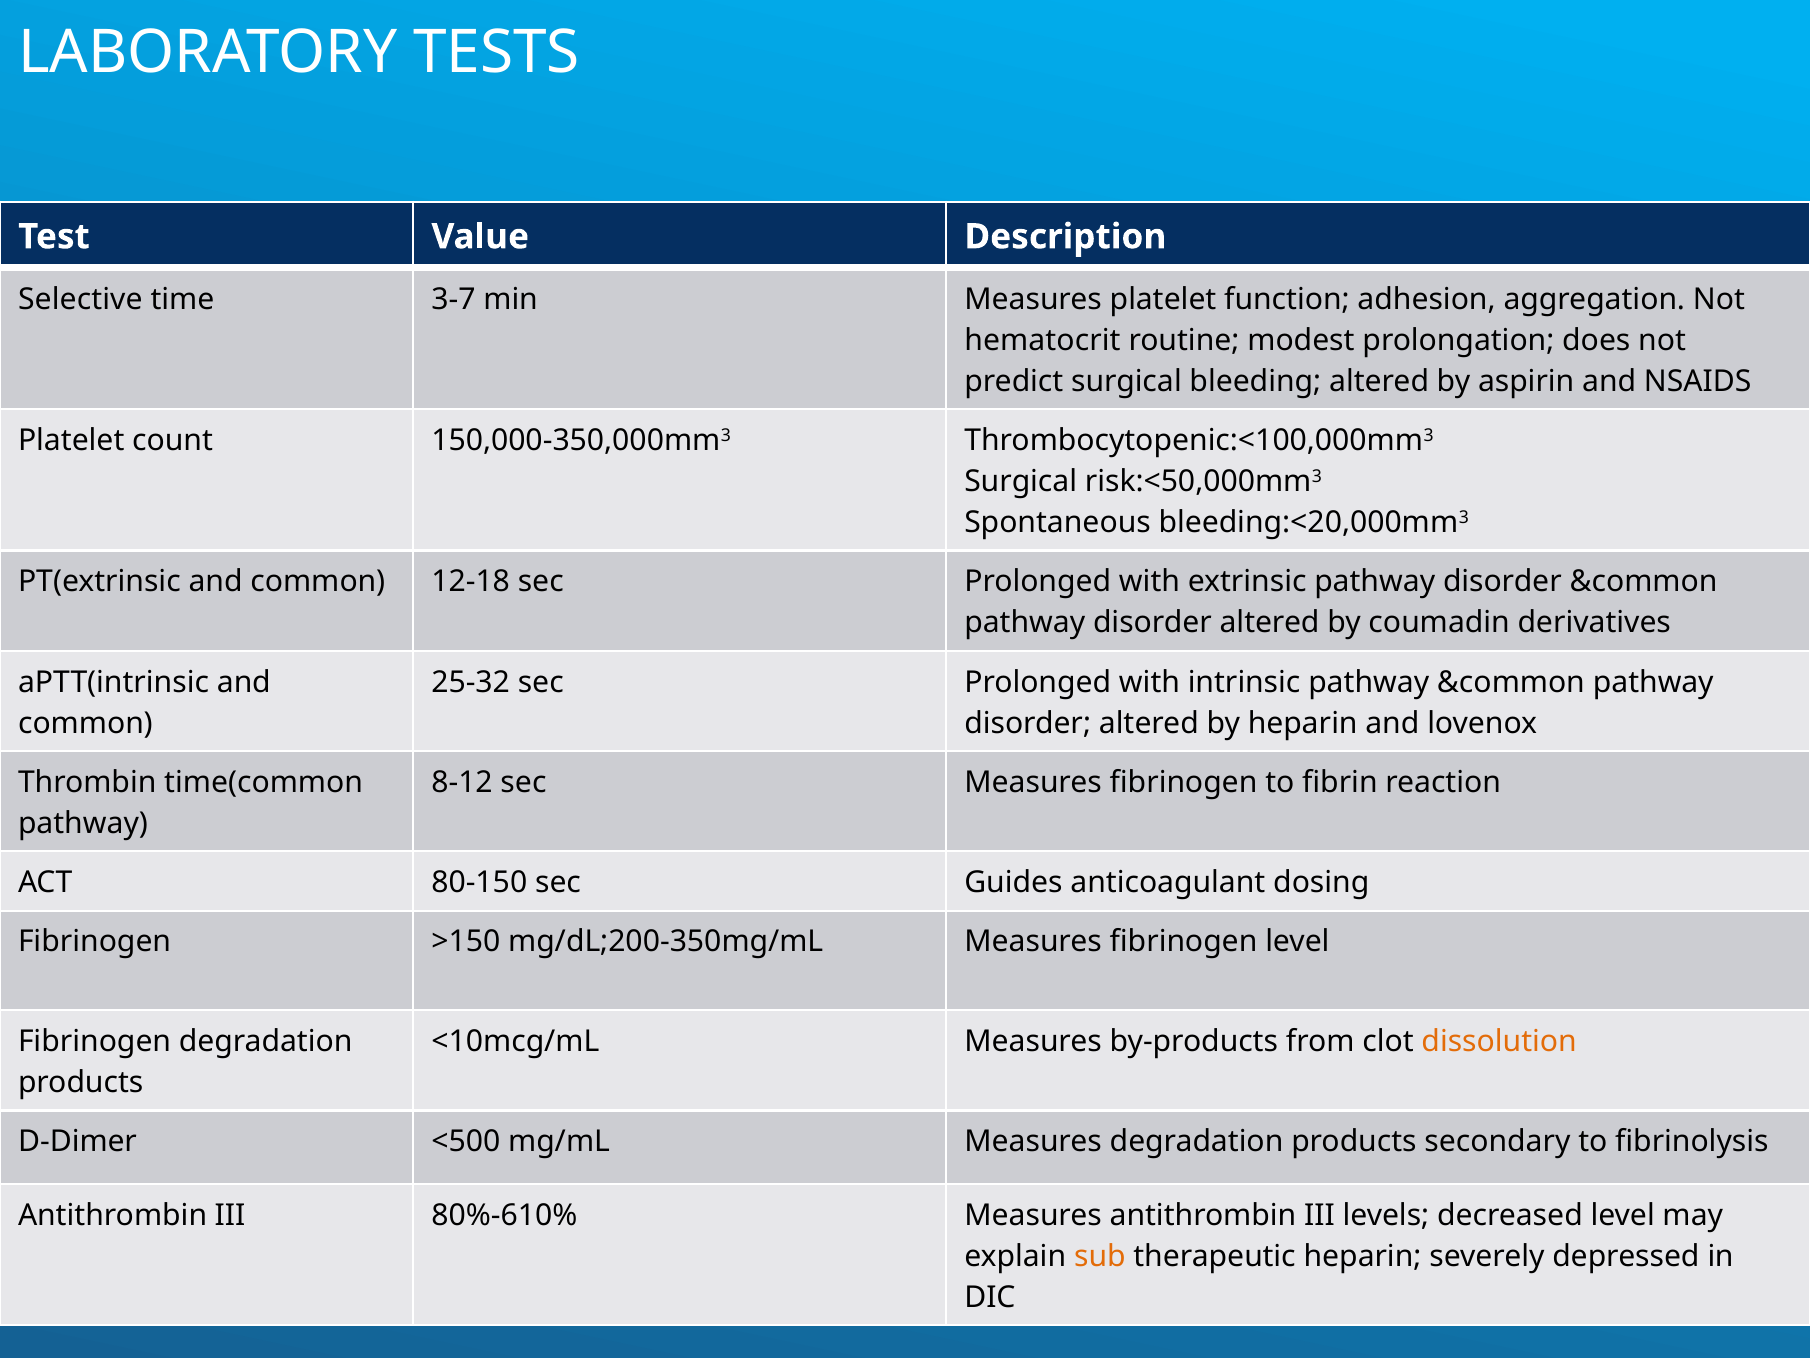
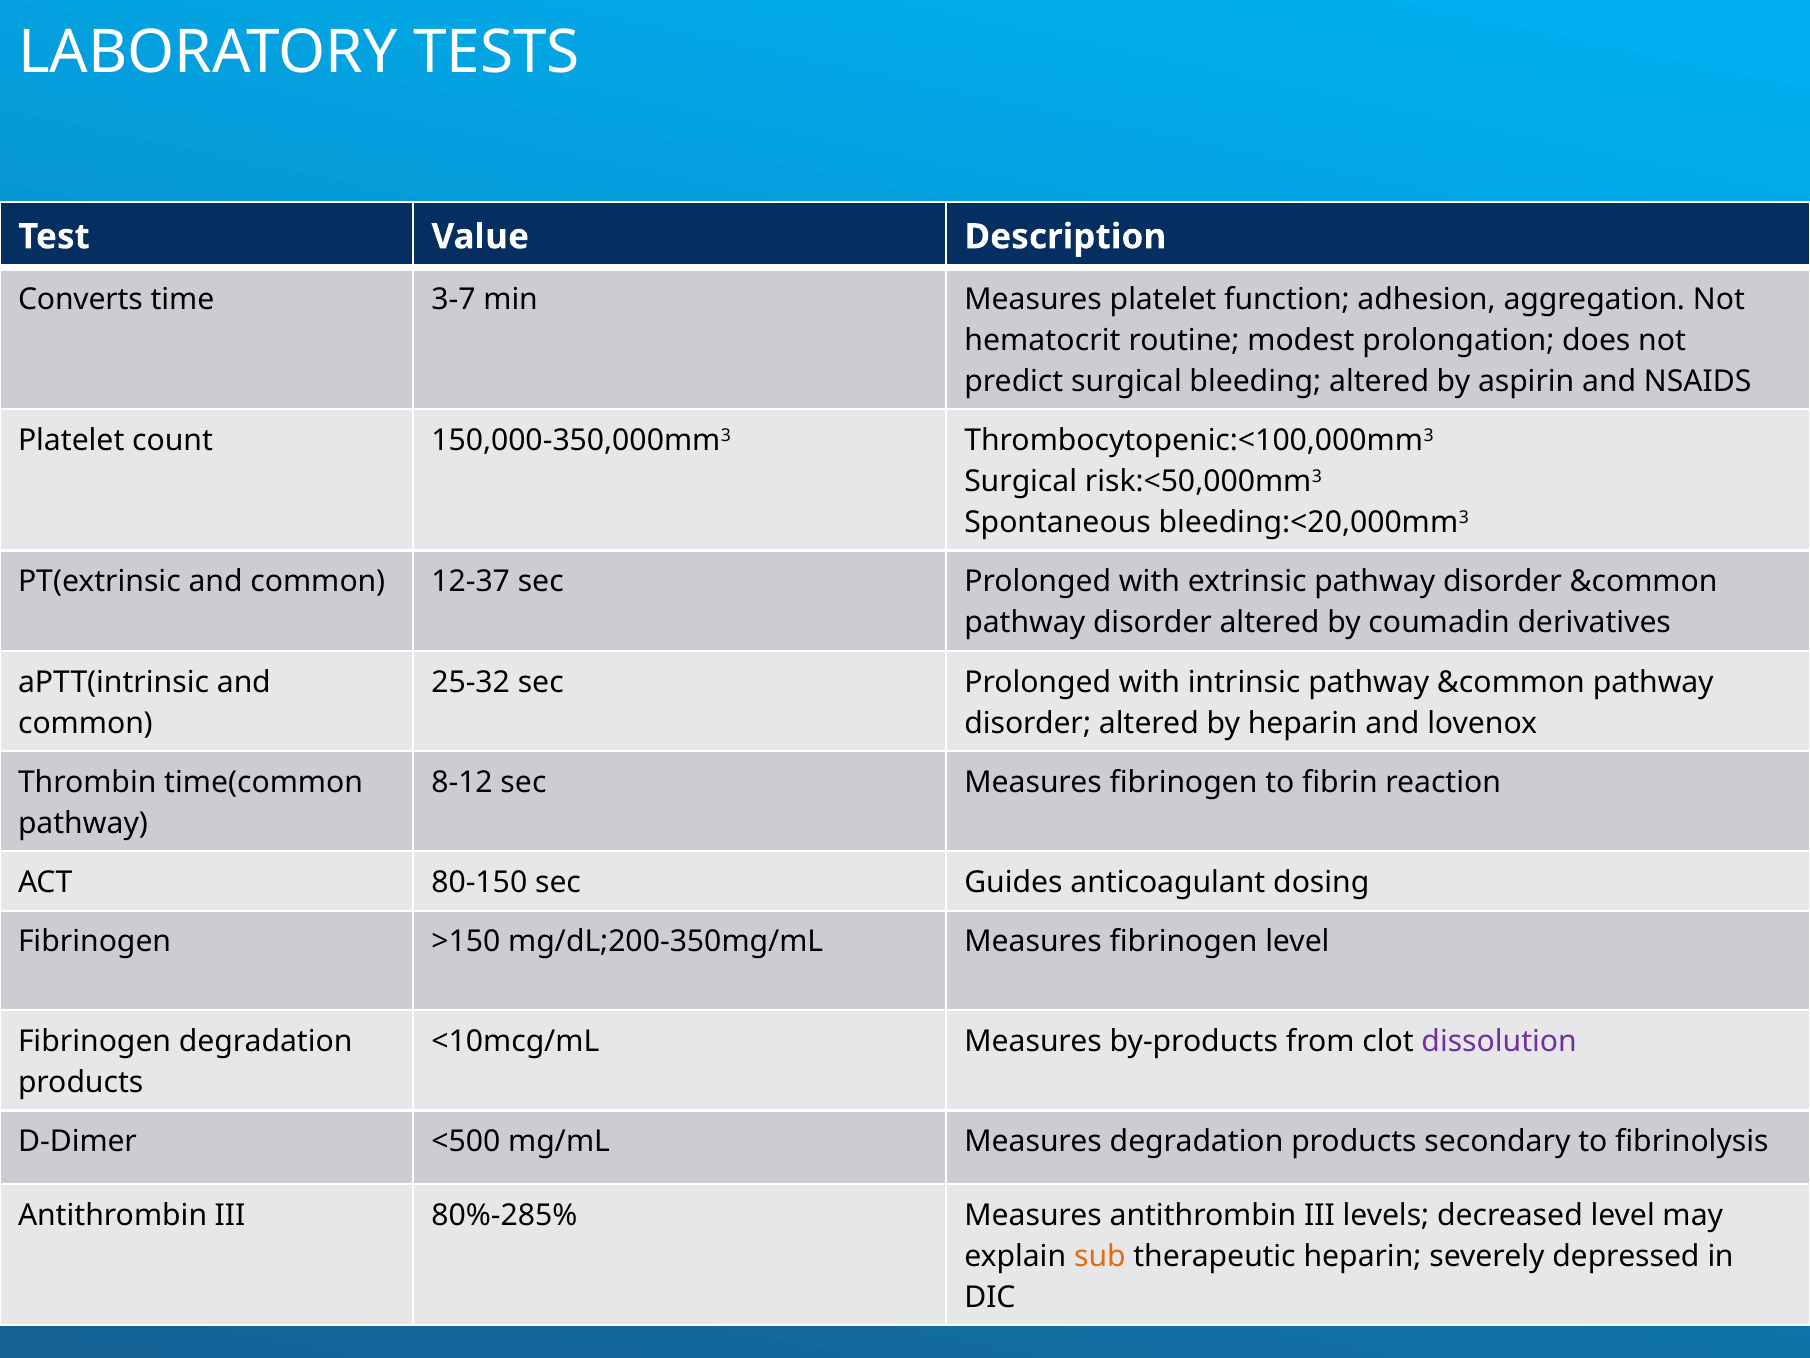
Selective: Selective -> Converts (80, 299)
12-18: 12-18 -> 12-37 (471, 582)
dissolution colour: orange -> purple (1499, 1041)
80%-610%: 80%-610% -> 80%-285% (504, 1215)
